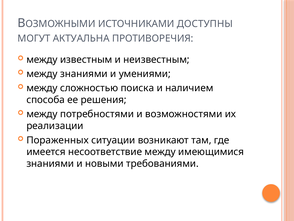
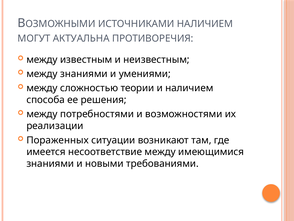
ИСТОЧНИКАМИ ДОСТУПНЫ: ДОСТУПНЫ -> НАЛИЧИЕМ (205, 24)
поиска: поиска -> теории (137, 88)
